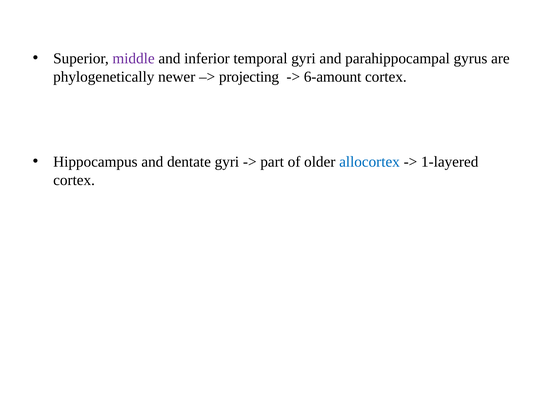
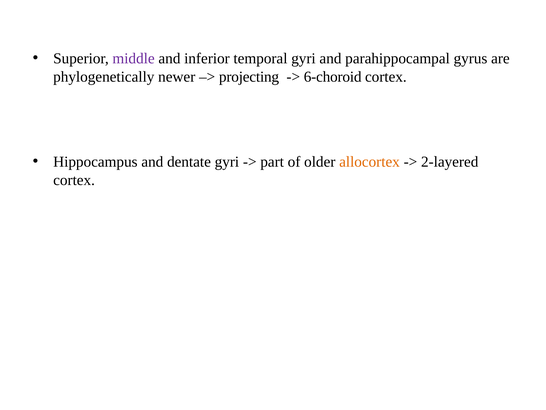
6-amount: 6-amount -> 6-choroid (333, 77)
allocortex colour: blue -> orange (369, 162)
1-layered: 1-layered -> 2-layered (450, 162)
